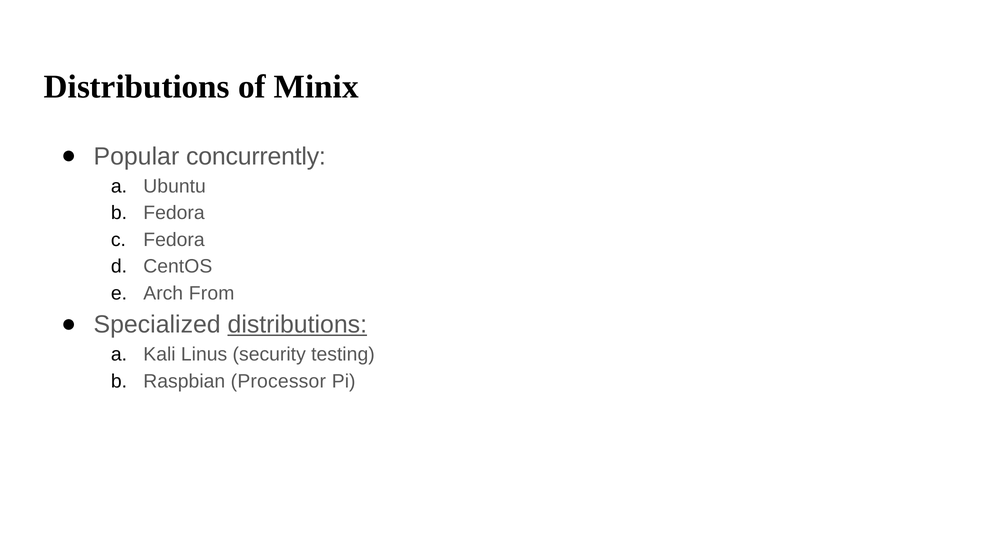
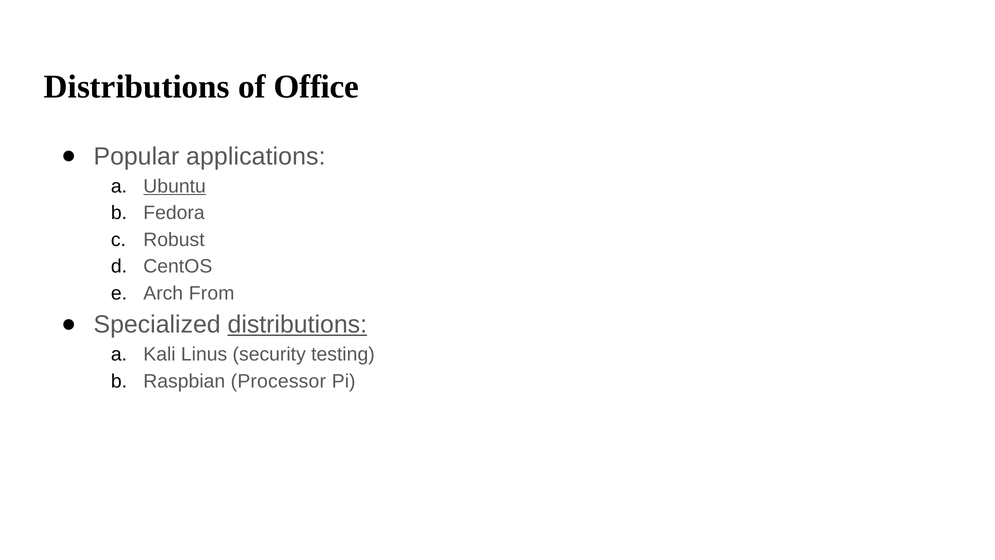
Minix: Minix -> Office (316, 87)
concurrently: concurrently -> applications (256, 156)
Ubuntu underline: none -> present (175, 186)
Fedora: Fedora -> Robust (174, 240)
